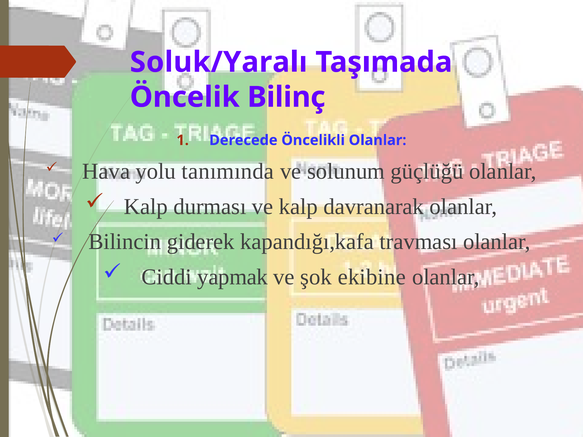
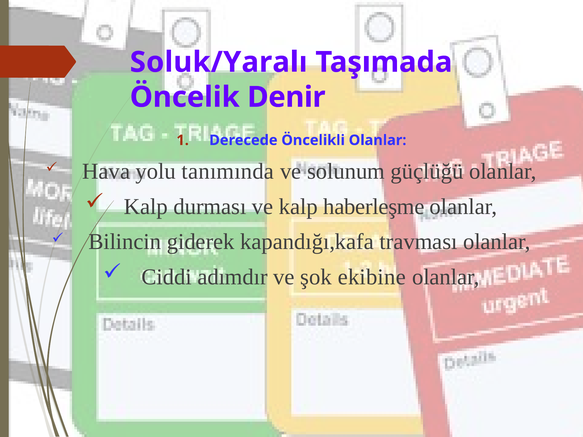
Bilinç: Bilinç -> Denir (286, 97)
davranarak: davranarak -> haberleşme (374, 207)
yapmak: yapmak -> adımdır (233, 277)
